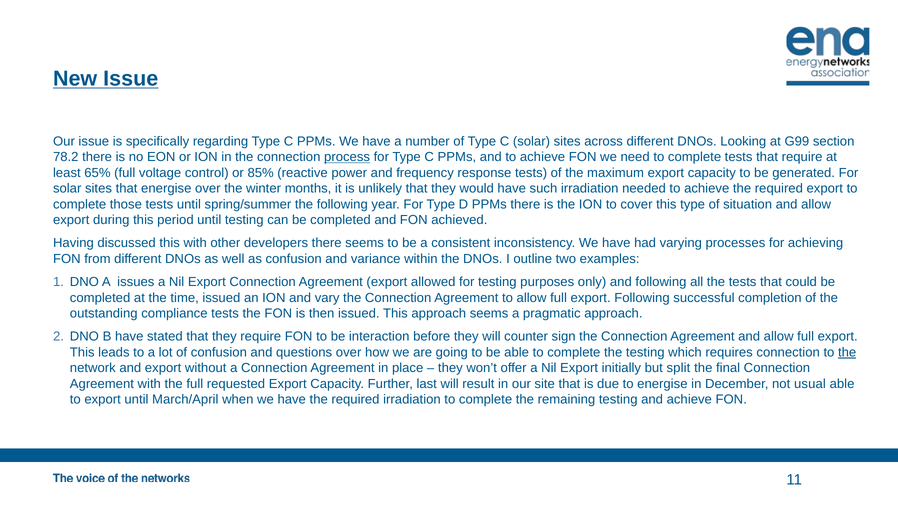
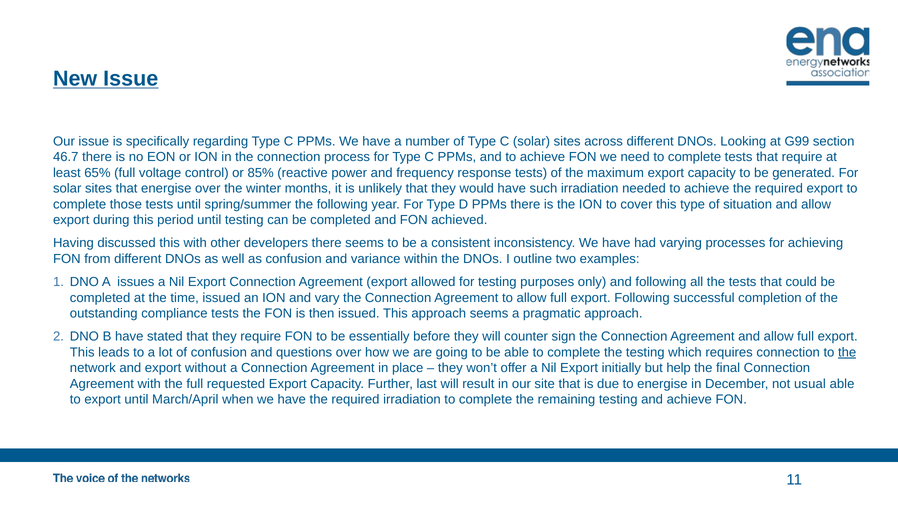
78.2: 78.2 -> 46.7 (66, 157)
process underline: present -> none (347, 157)
interaction: interaction -> essentially (379, 337)
split: split -> help (679, 368)
